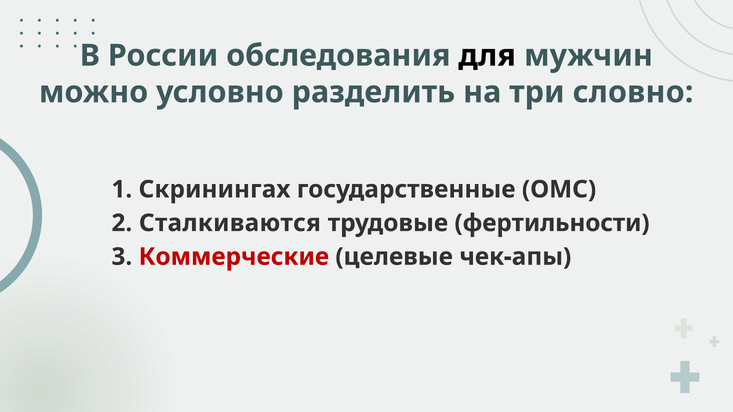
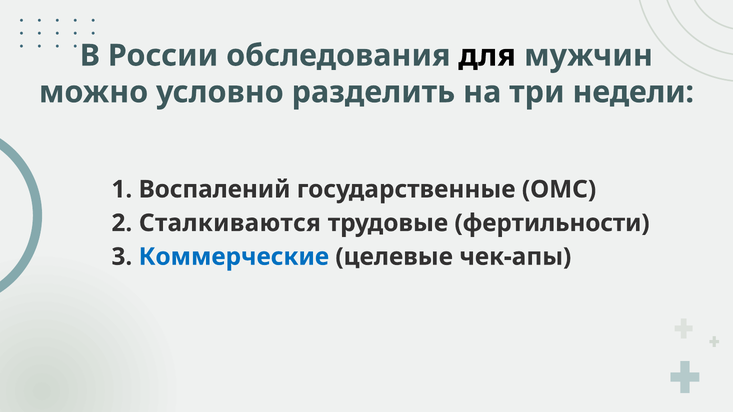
словно: словно -> недели (633, 92)
Скринингах: Скринингах -> Воспалений (215, 190)
Коммерческие colour: red -> blue (234, 257)
